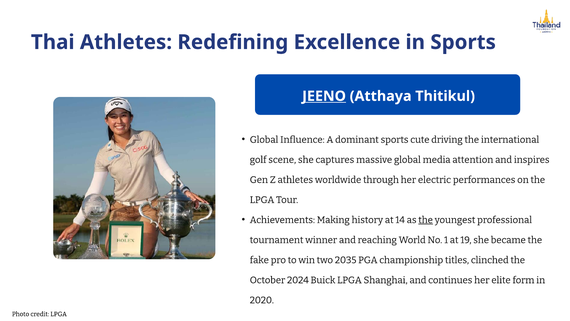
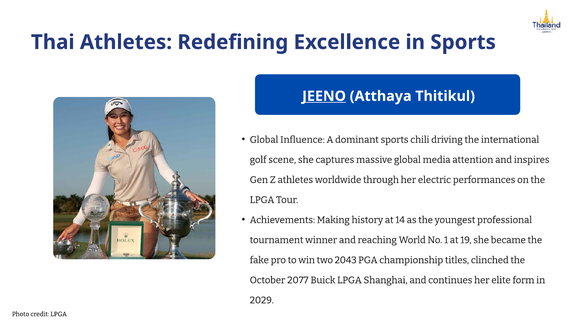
cute: cute -> chili (420, 140)
the underline: present -> none (426, 220)
2035: 2035 -> 2043 (346, 260)
2024: 2024 -> 2077 (298, 280)
2020: 2020 -> 2029 (262, 300)
